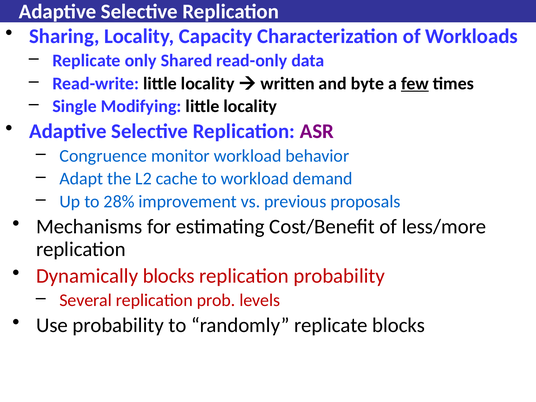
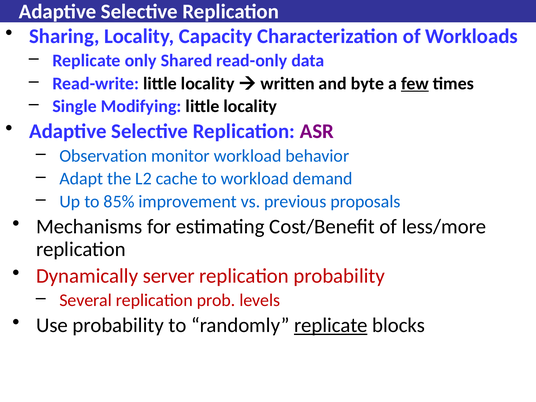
Congruence: Congruence -> Observation (103, 156)
28%: 28% -> 85% (119, 202)
Dynamically blocks: blocks -> server (169, 276)
replicate underline: none -> present (331, 325)
